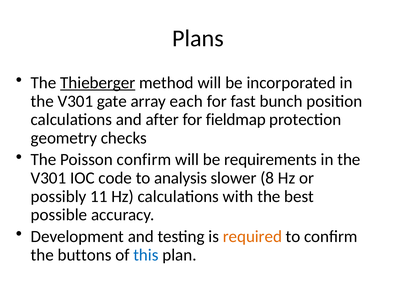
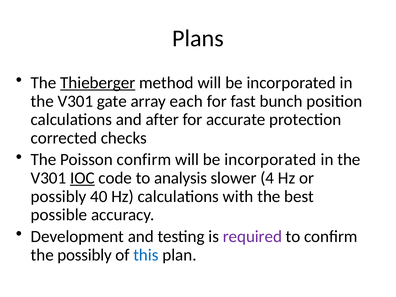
fieldmap: fieldmap -> accurate (236, 120)
geometry: geometry -> corrected (64, 138)
requirements: requirements -> incorporated (270, 160)
IOC underline: none -> present (82, 178)
8: 8 -> 4 (267, 178)
11: 11 -> 40 (99, 196)
required colour: orange -> purple (252, 236)
the buttons: buttons -> possibly (85, 255)
